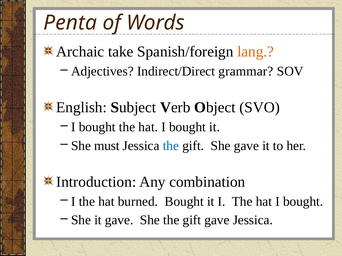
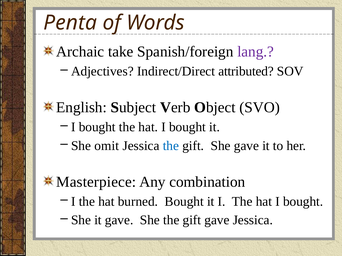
lang colour: orange -> purple (256, 52)
grammar: grammar -> attributed (246, 71)
must: must -> omit (107, 146)
Introduction: Introduction -> Masterpiece (96, 182)
